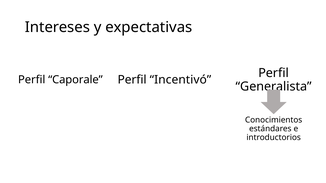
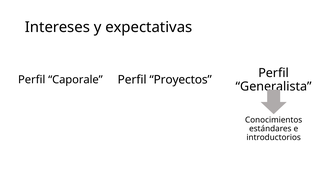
Incentivó: Incentivó -> Proyectos (181, 80)
